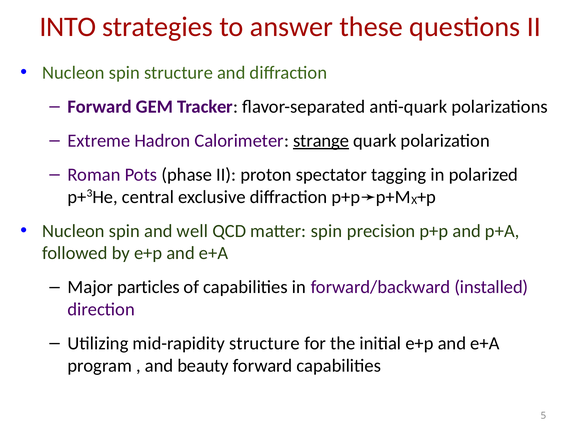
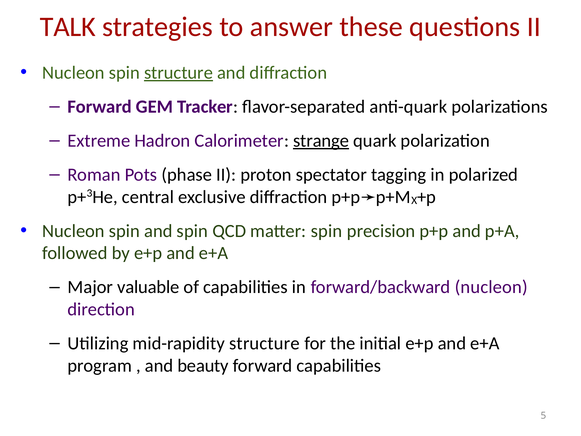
INTO: INTO -> TALK (68, 27)
structure underline: none -> present (179, 73)
and well: well -> spin (192, 231)
particles: particles -> valuable (148, 287)
forward/backward installed: installed -> nucleon (491, 287)
